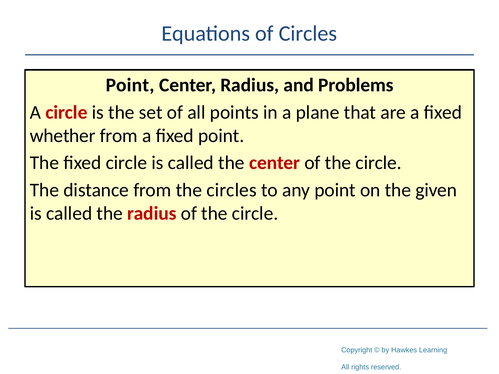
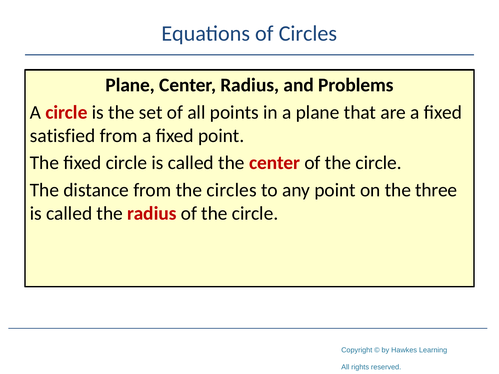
Point: Point -> Plane (130, 85)
whether: whether -> satisfied (63, 136)
given: given -> three (436, 190)
